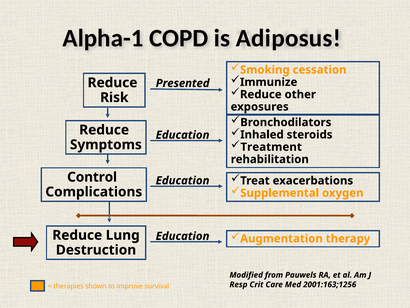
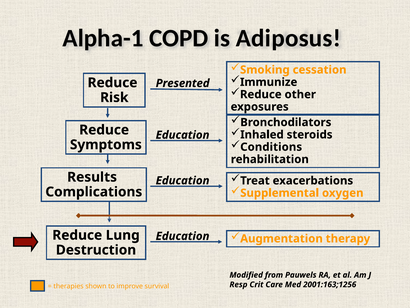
Treatment: Treatment -> Conditions (271, 147)
Control: Control -> Results (92, 177)
